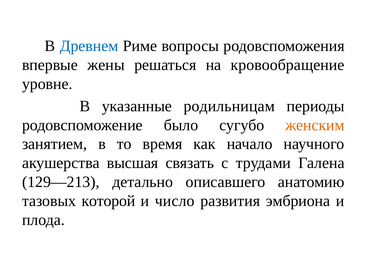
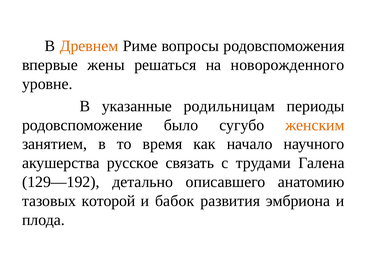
Древнем colour: blue -> orange (89, 46)
кровообращение: кровообращение -> новорожденного (288, 65)
высшая: высшая -> русское (133, 163)
129—213: 129—213 -> 129—192 (61, 182)
число: число -> бабок (175, 201)
